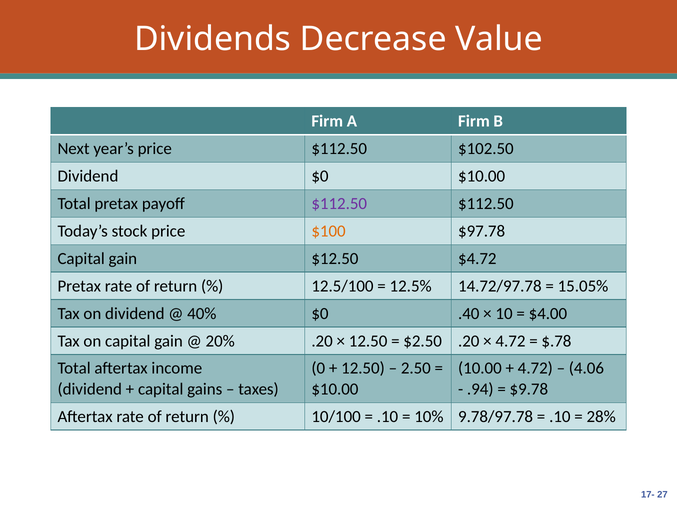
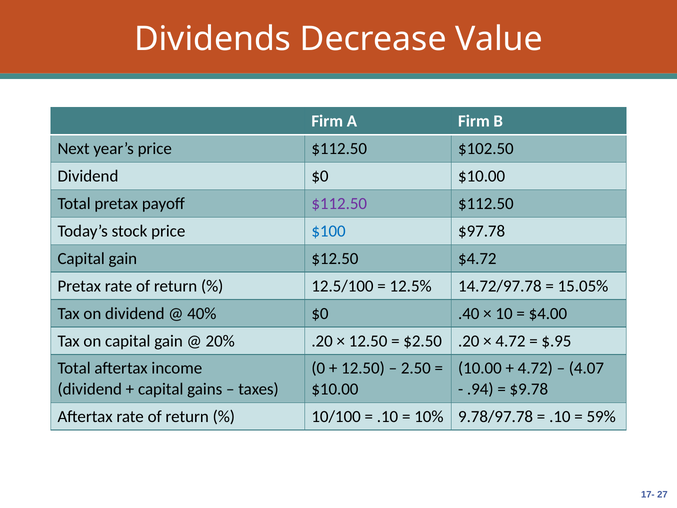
$100 colour: orange -> blue (329, 231)
$.78: $.78 -> $.95 (556, 341)
4.06: 4.06 -> 4.07 (586, 368)
28%: 28% -> 59% (601, 416)
